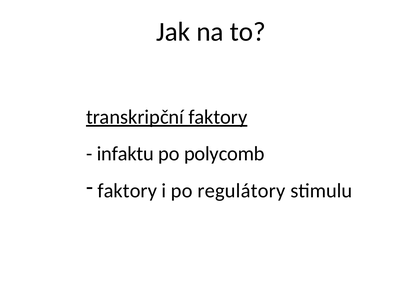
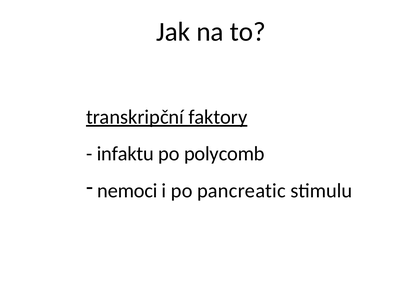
faktory: faktory -> nemoci (127, 191)
regulátory: regulátory -> pancreatic (241, 191)
